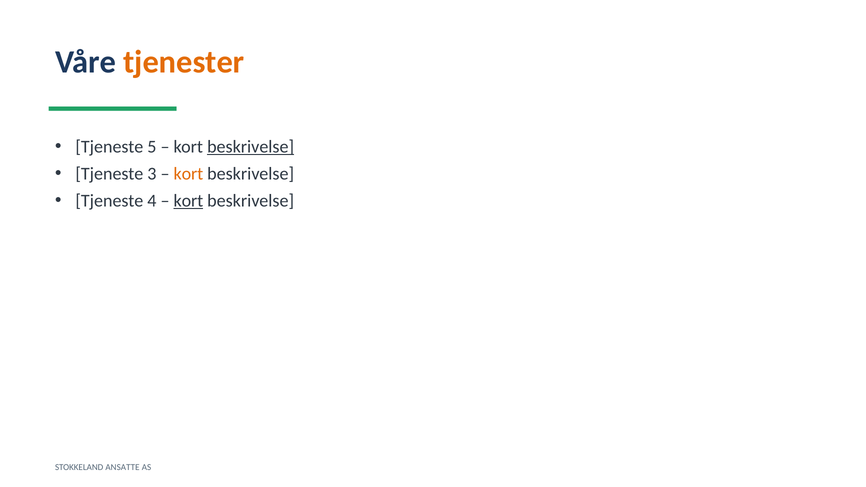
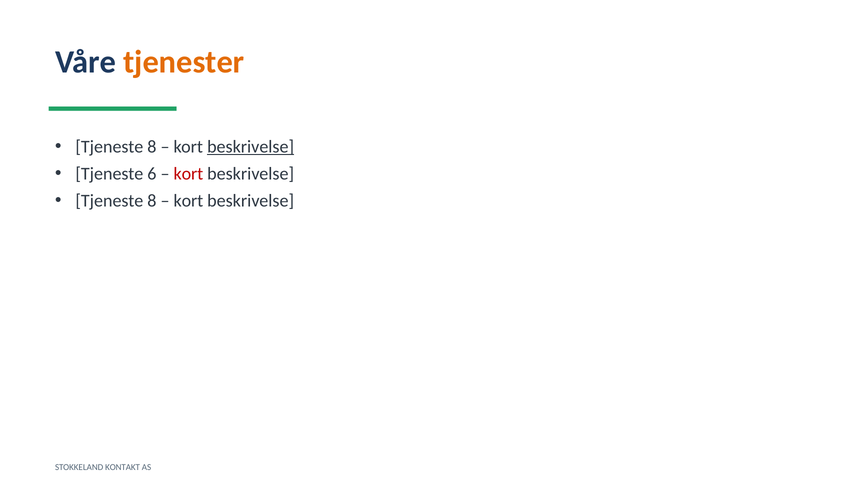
5: 5 -> 8 (152, 147)
3: 3 -> 6 (152, 174)
kort colour: orange -> red (188, 174)
4: 4 -> 8 (152, 201)
kort underline: present -> none (188, 201)
ANSATTE: ANSATTE -> KONTAKT (123, 467)
